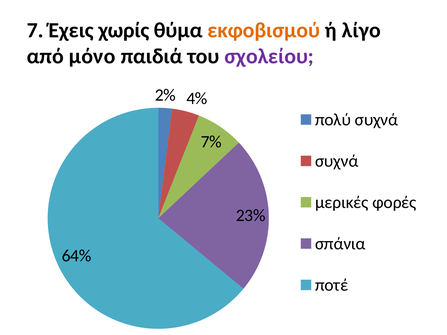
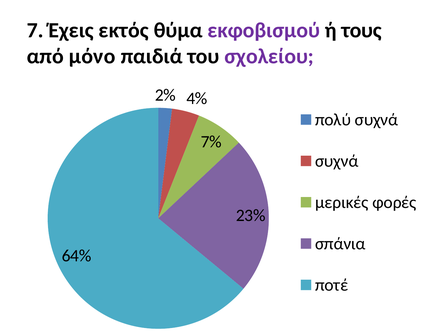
χωρίς: χωρίς -> εκτός (124, 30)
εκφοβισμού colour: orange -> purple (264, 30)
λίγο: λίγο -> τους (362, 30)
